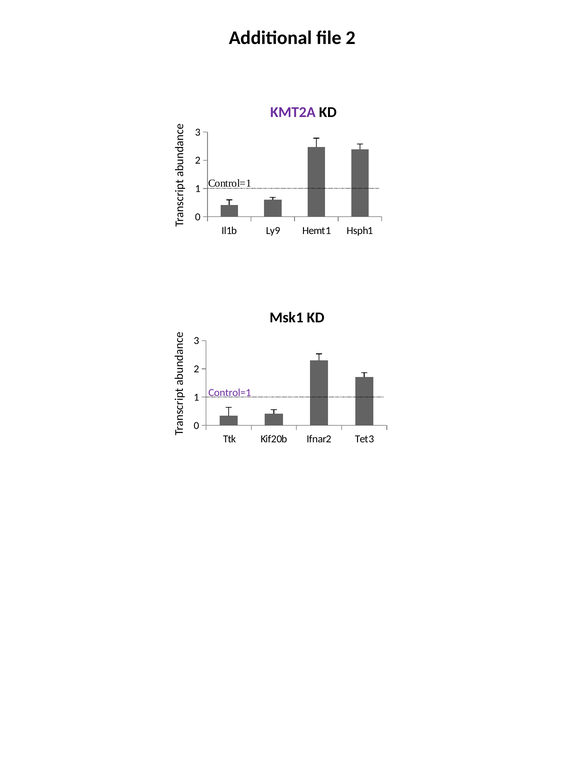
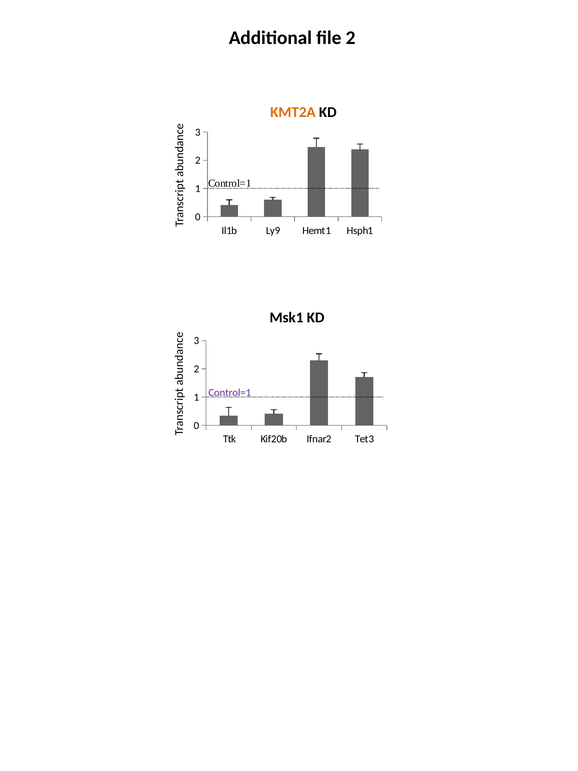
KMT2A colour: purple -> orange (293, 112)
